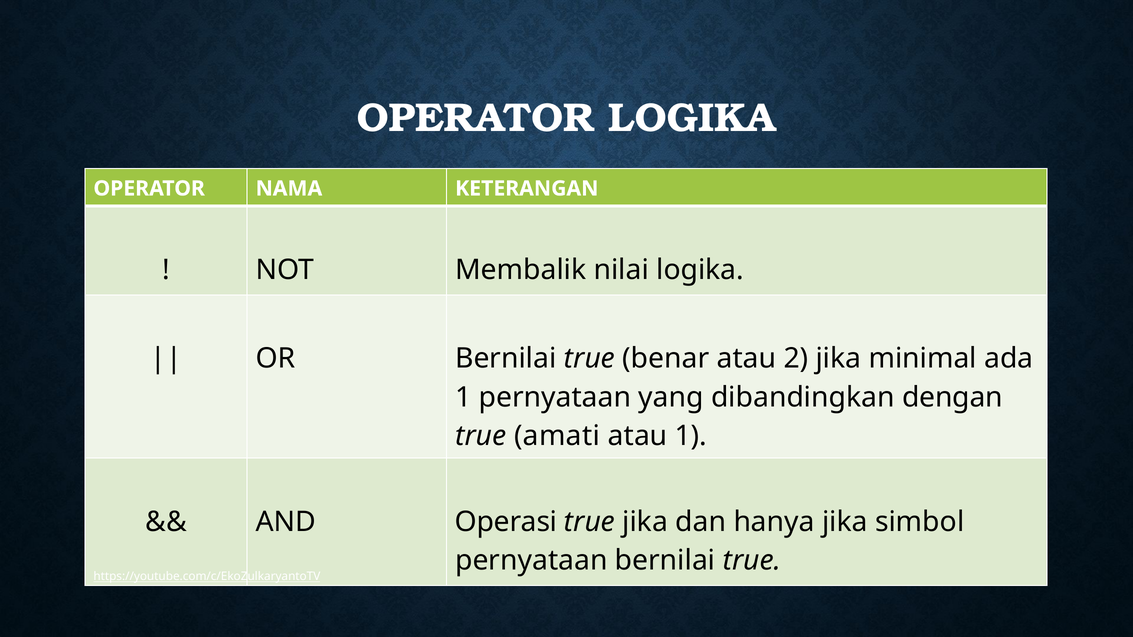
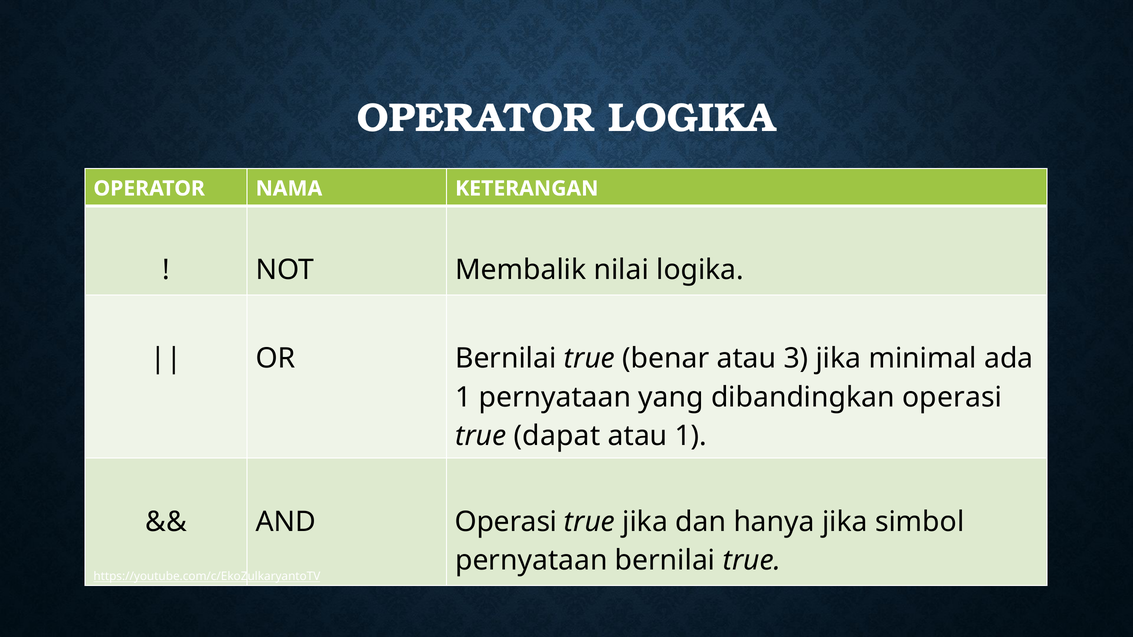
2: 2 -> 3 (796, 359)
dibandingkan dengan: dengan -> operasi (952, 397)
amati: amati -> dapat (557, 436)
